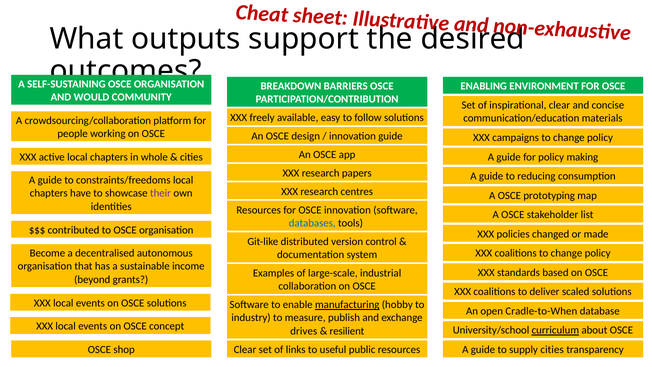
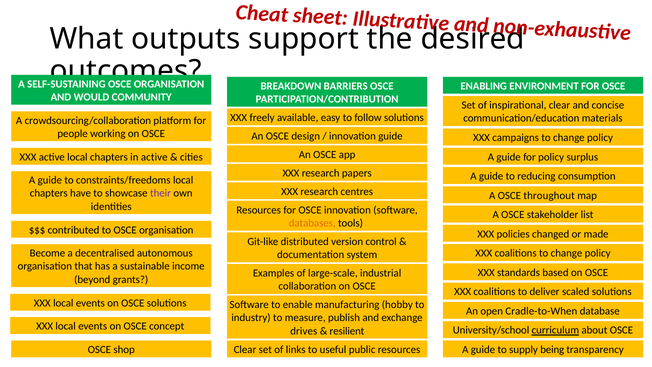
in whole: whole -> active (154, 157)
making: making -> surplus (582, 157)
prototyping: prototyping -> throughout (549, 195)
databases colour: blue -> orange (312, 223)
manufacturing underline: present -> none (347, 305)
supply cities: cities -> being (552, 349)
